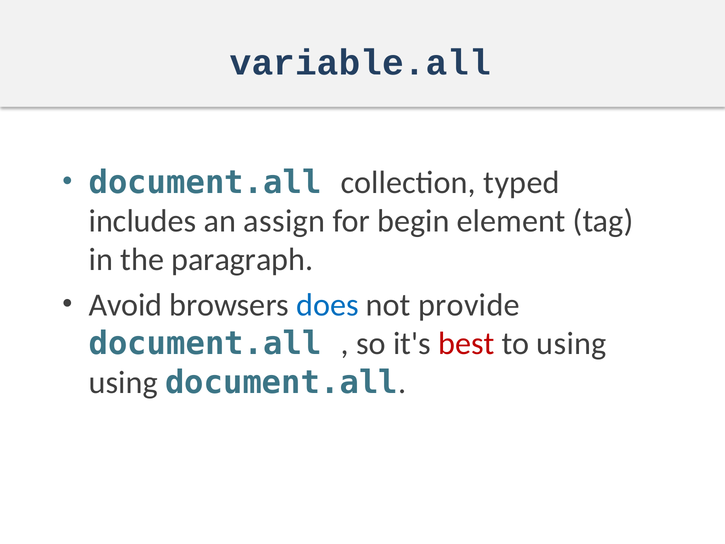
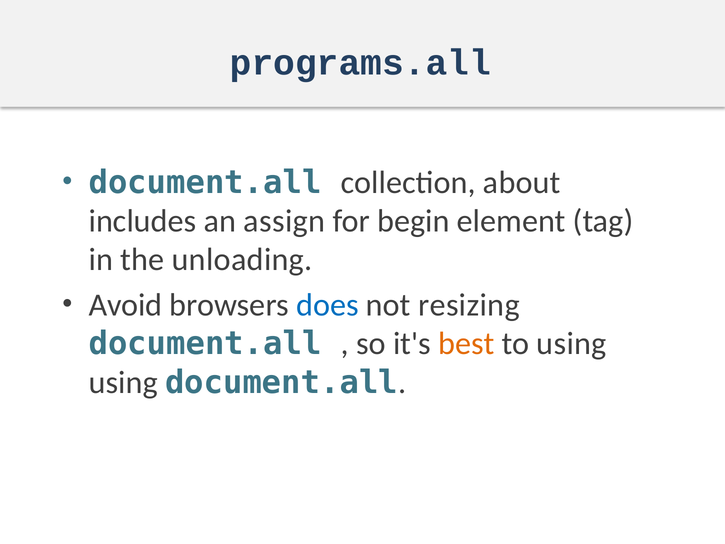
variable.all: variable.all -> programs.all (360, 63)
typed: typed -> about (522, 182)
paragraph: paragraph -> unloading (242, 260)
provide: provide -> resizing (469, 305)
best colour: red -> orange (466, 344)
